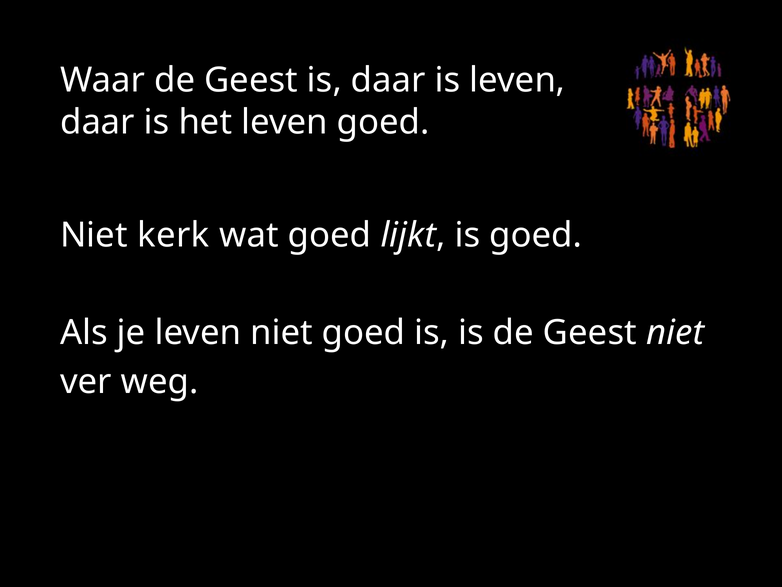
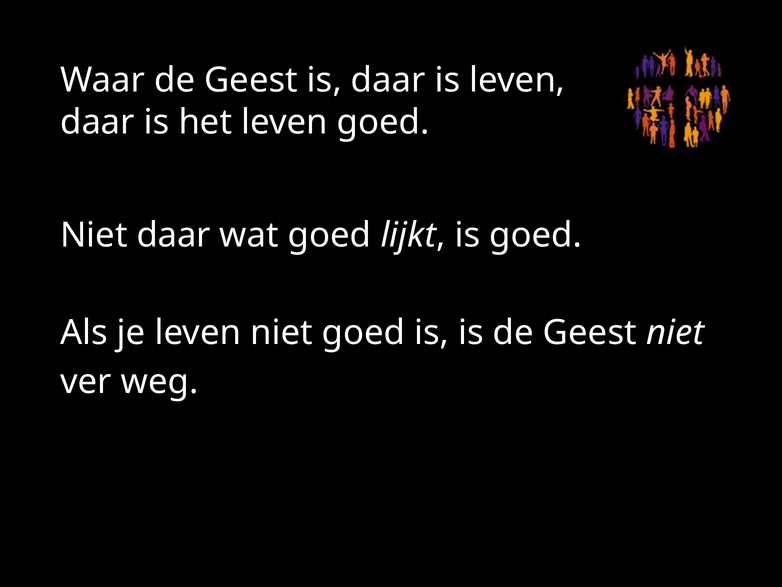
Niet kerk: kerk -> daar (174, 235)
